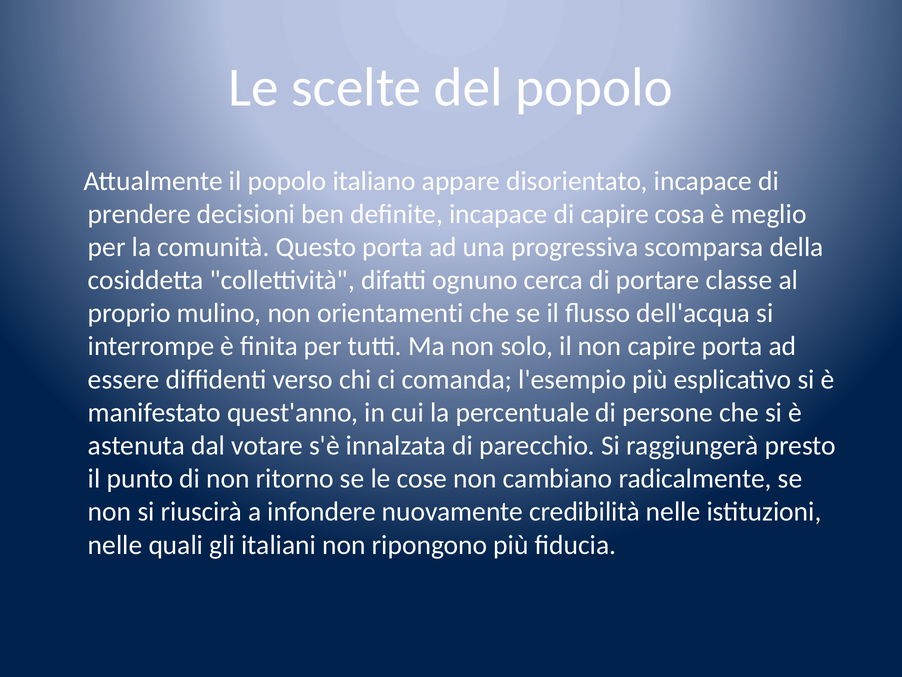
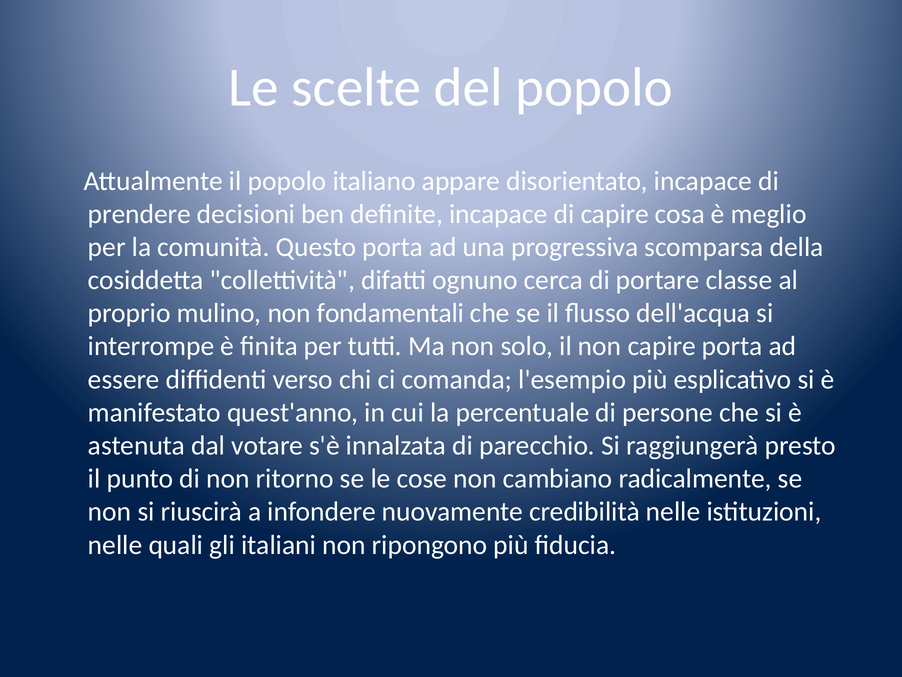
orientamenti: orientamenti -> fondamentali (391, 313)
